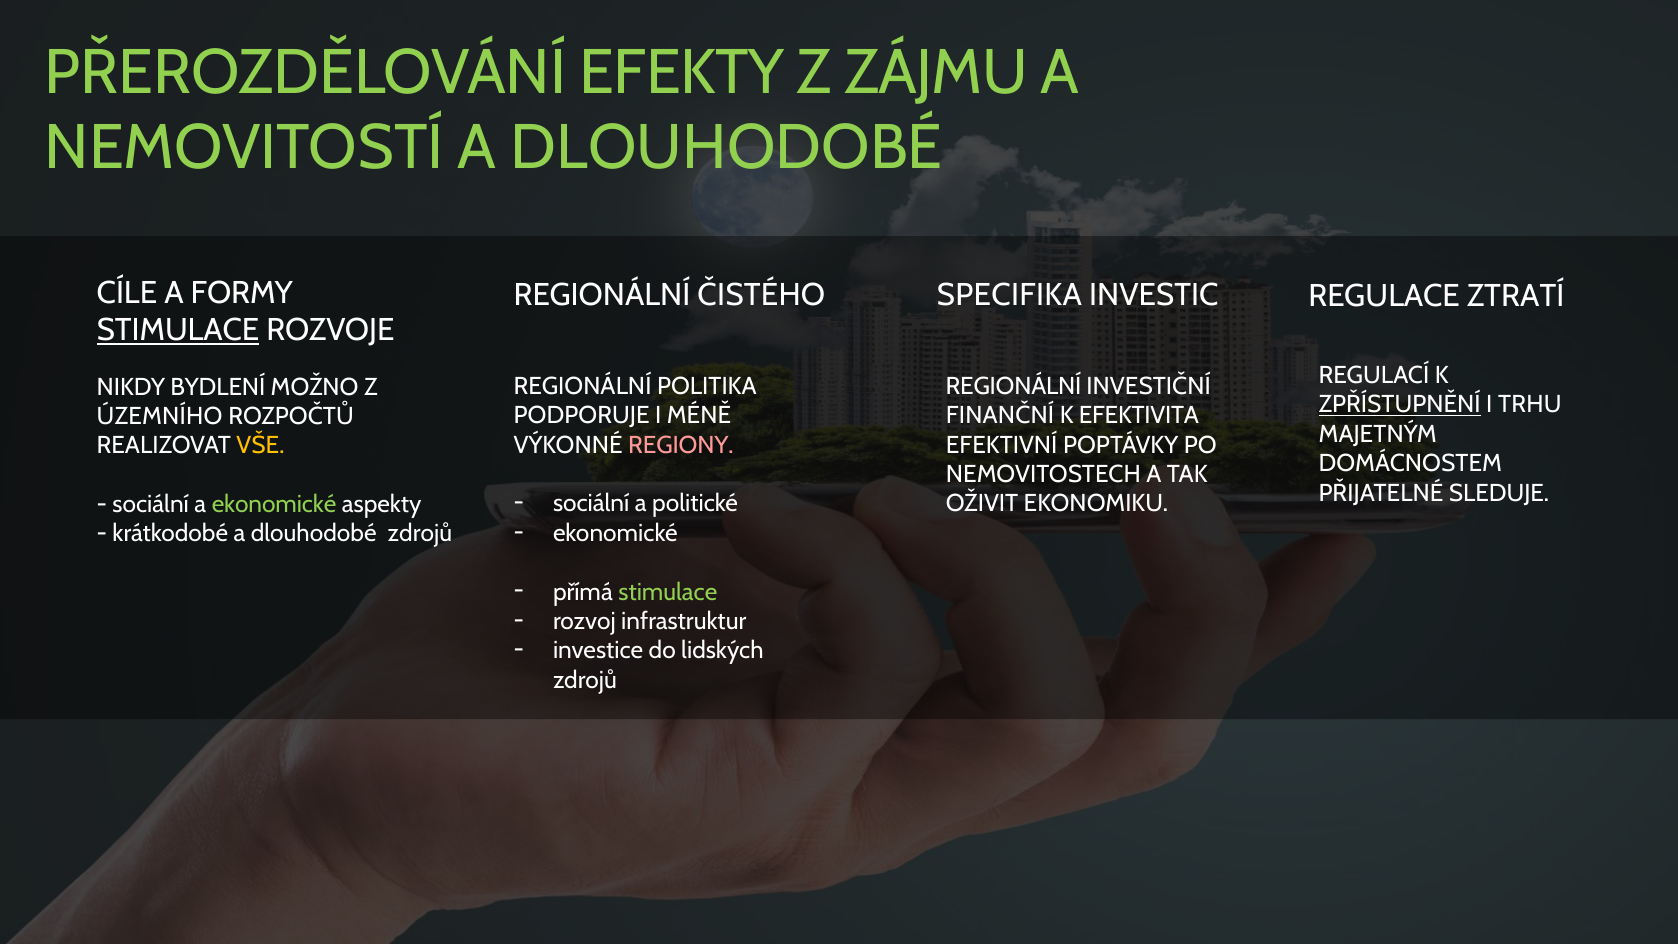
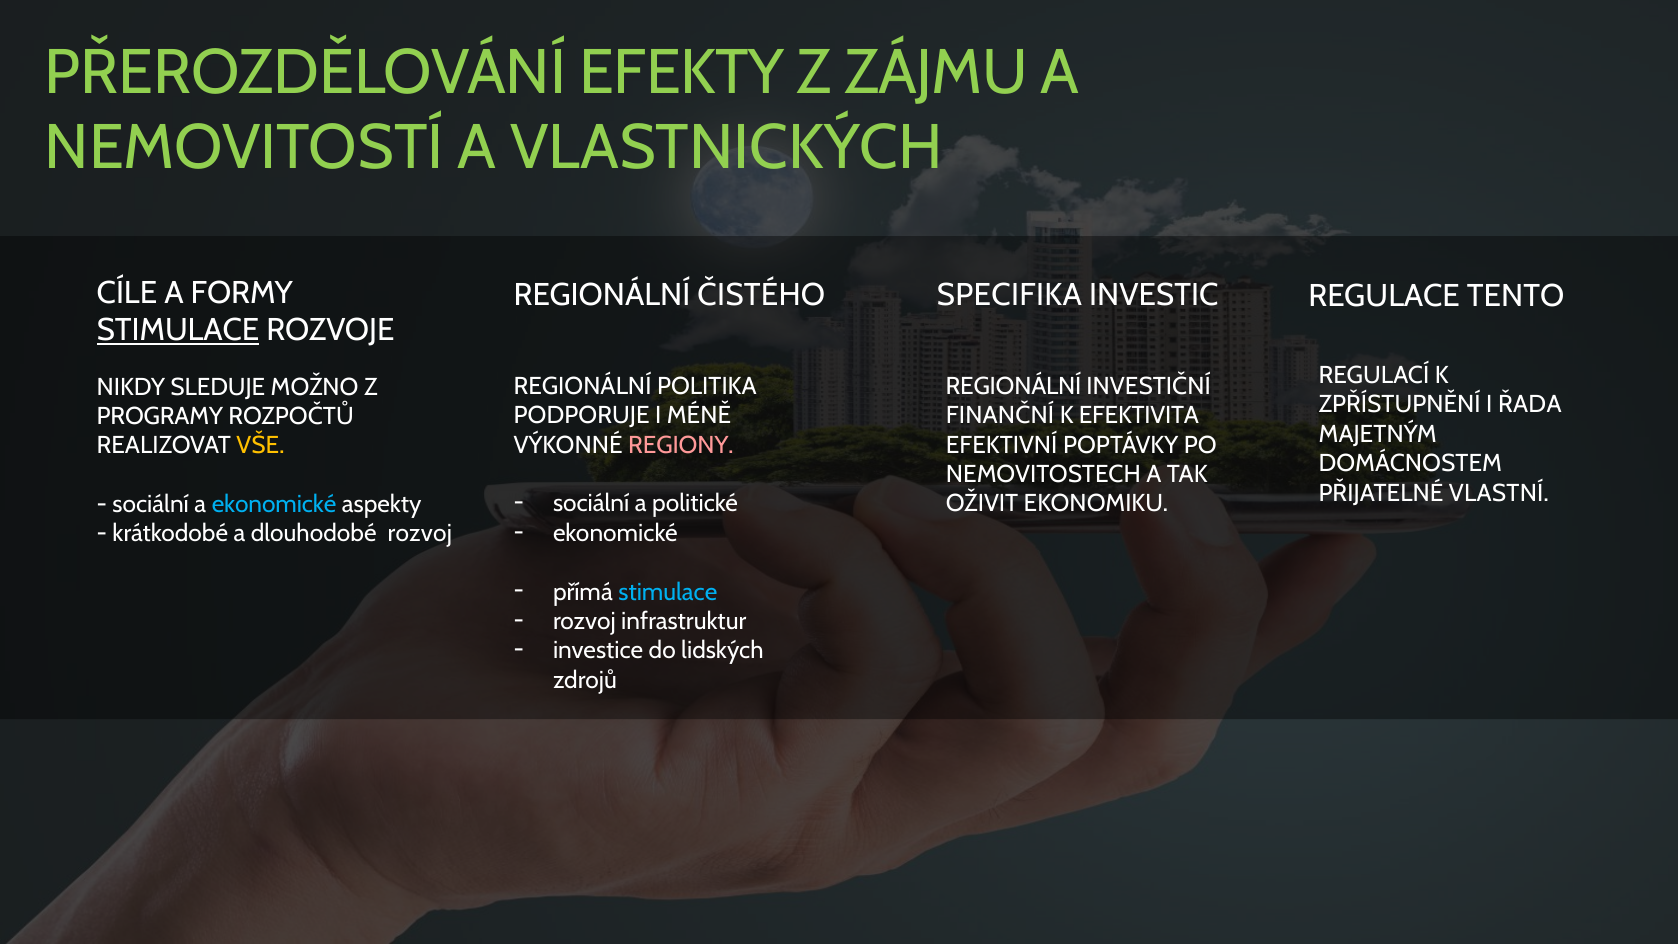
NEMOVITOSTÍ A DLOUHODOBÉ: DLOUHODOBÉ -> VLASTNICKÝCH (727, 148)
ZTRATÍ: ZTRATÍ -> TENTO (1516, 296)
BYDLENÍ: BYDLENÍ -> SLEDUJE (218, 387)
ZPŘÍSTUPNĚNÍ underline: present -> none (1400, 405)
TRHU: TRHU -> ŘADA (1530, 405)
ÚZEMNÍHO: ÚZEMNÍHO -> PROGRAMY (160, 416)
SLEDUJE: SLEDUJE -> VLASTNÍ (1499, 493)
ekonomické colour: light green -> light blue (274, 504)
dlouhodobé zdrojů: zdrojů -> rozvoj (420, 534)
stimulace colour: light green -> light blue (668, 592)
